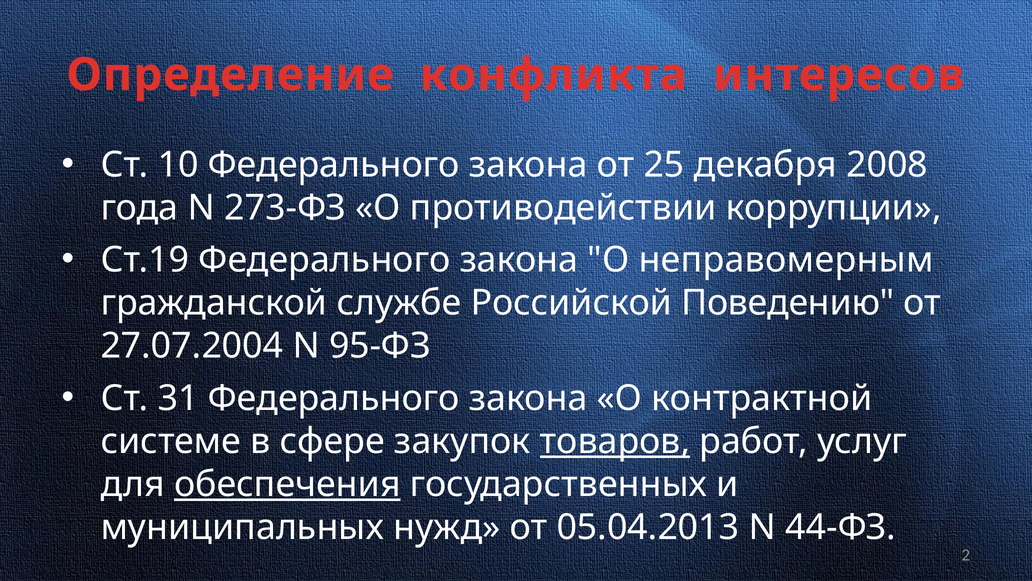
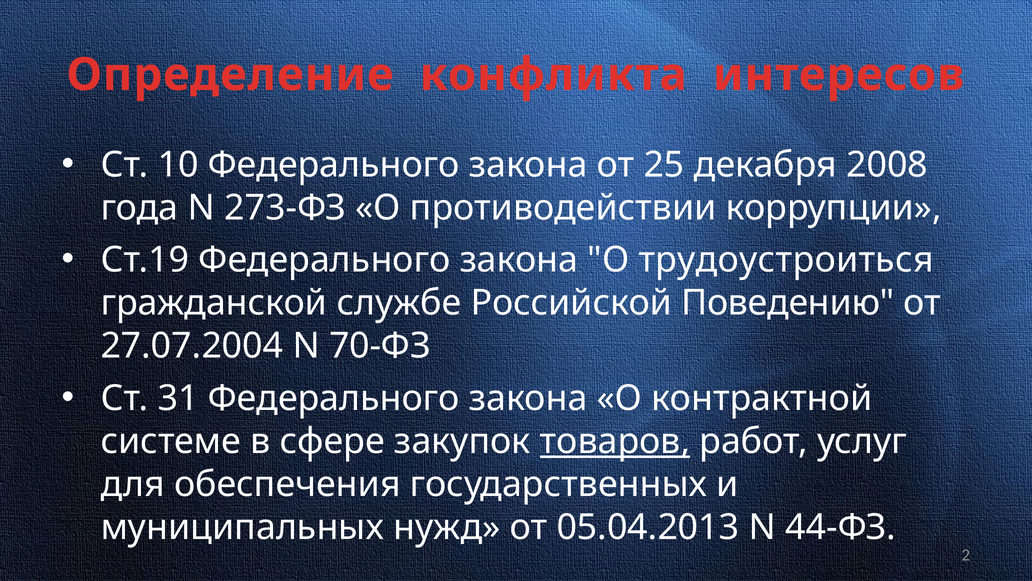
неправомерным: неправомерным -> трудоустроиться (786, 260)
95-ФЗ: 95-ФЗ -> 70-ФЗ (380, 346)
обеспечения underline: present -> none (287, 484)
